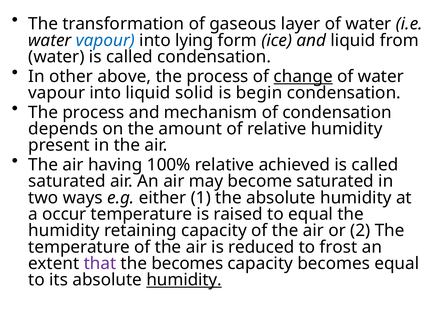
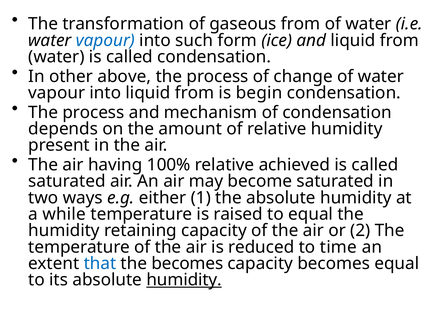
gaseous layer: layer -> from (301, 24)
lying: lying -> such (194, 41)
change underline: present -> none (303, 77)
into liquid solid: solid -> from (195, 93)
occur: occur -> while (64, 215)
frost: frost -> time (338, 248)
that colour: purple -> blue (100, 264)
